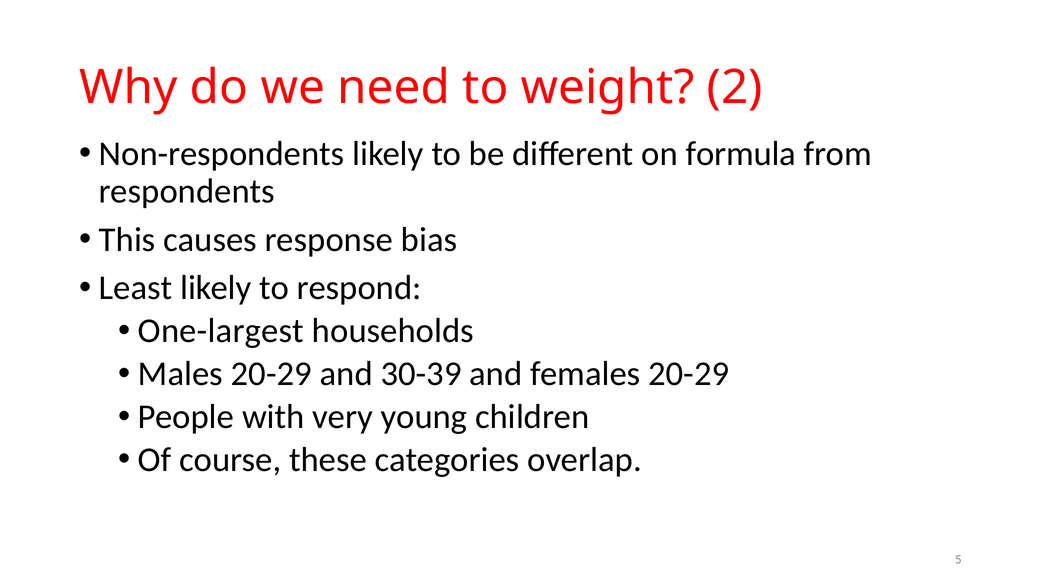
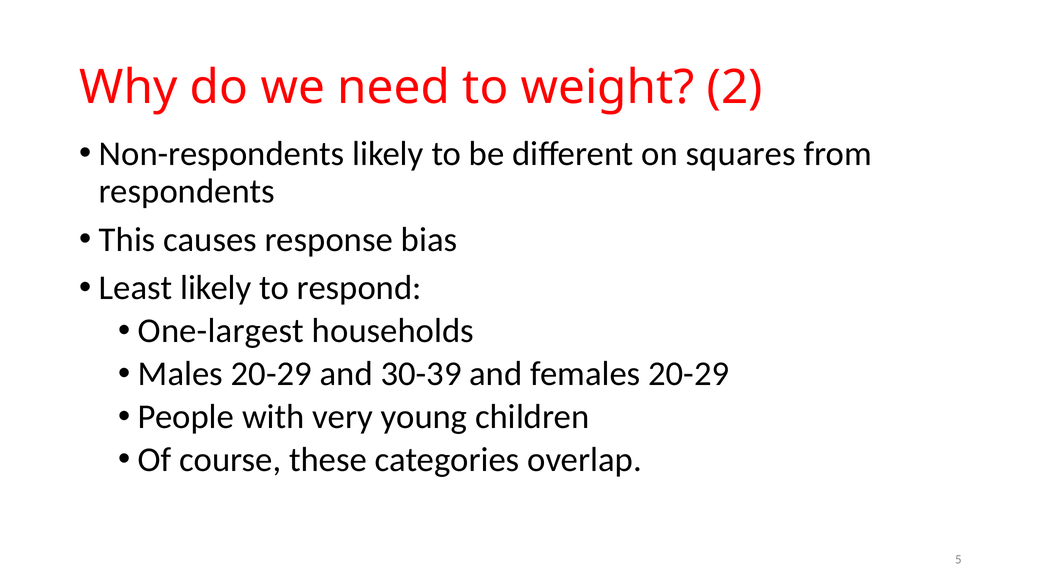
formula: formula -> squares (741, 154)
